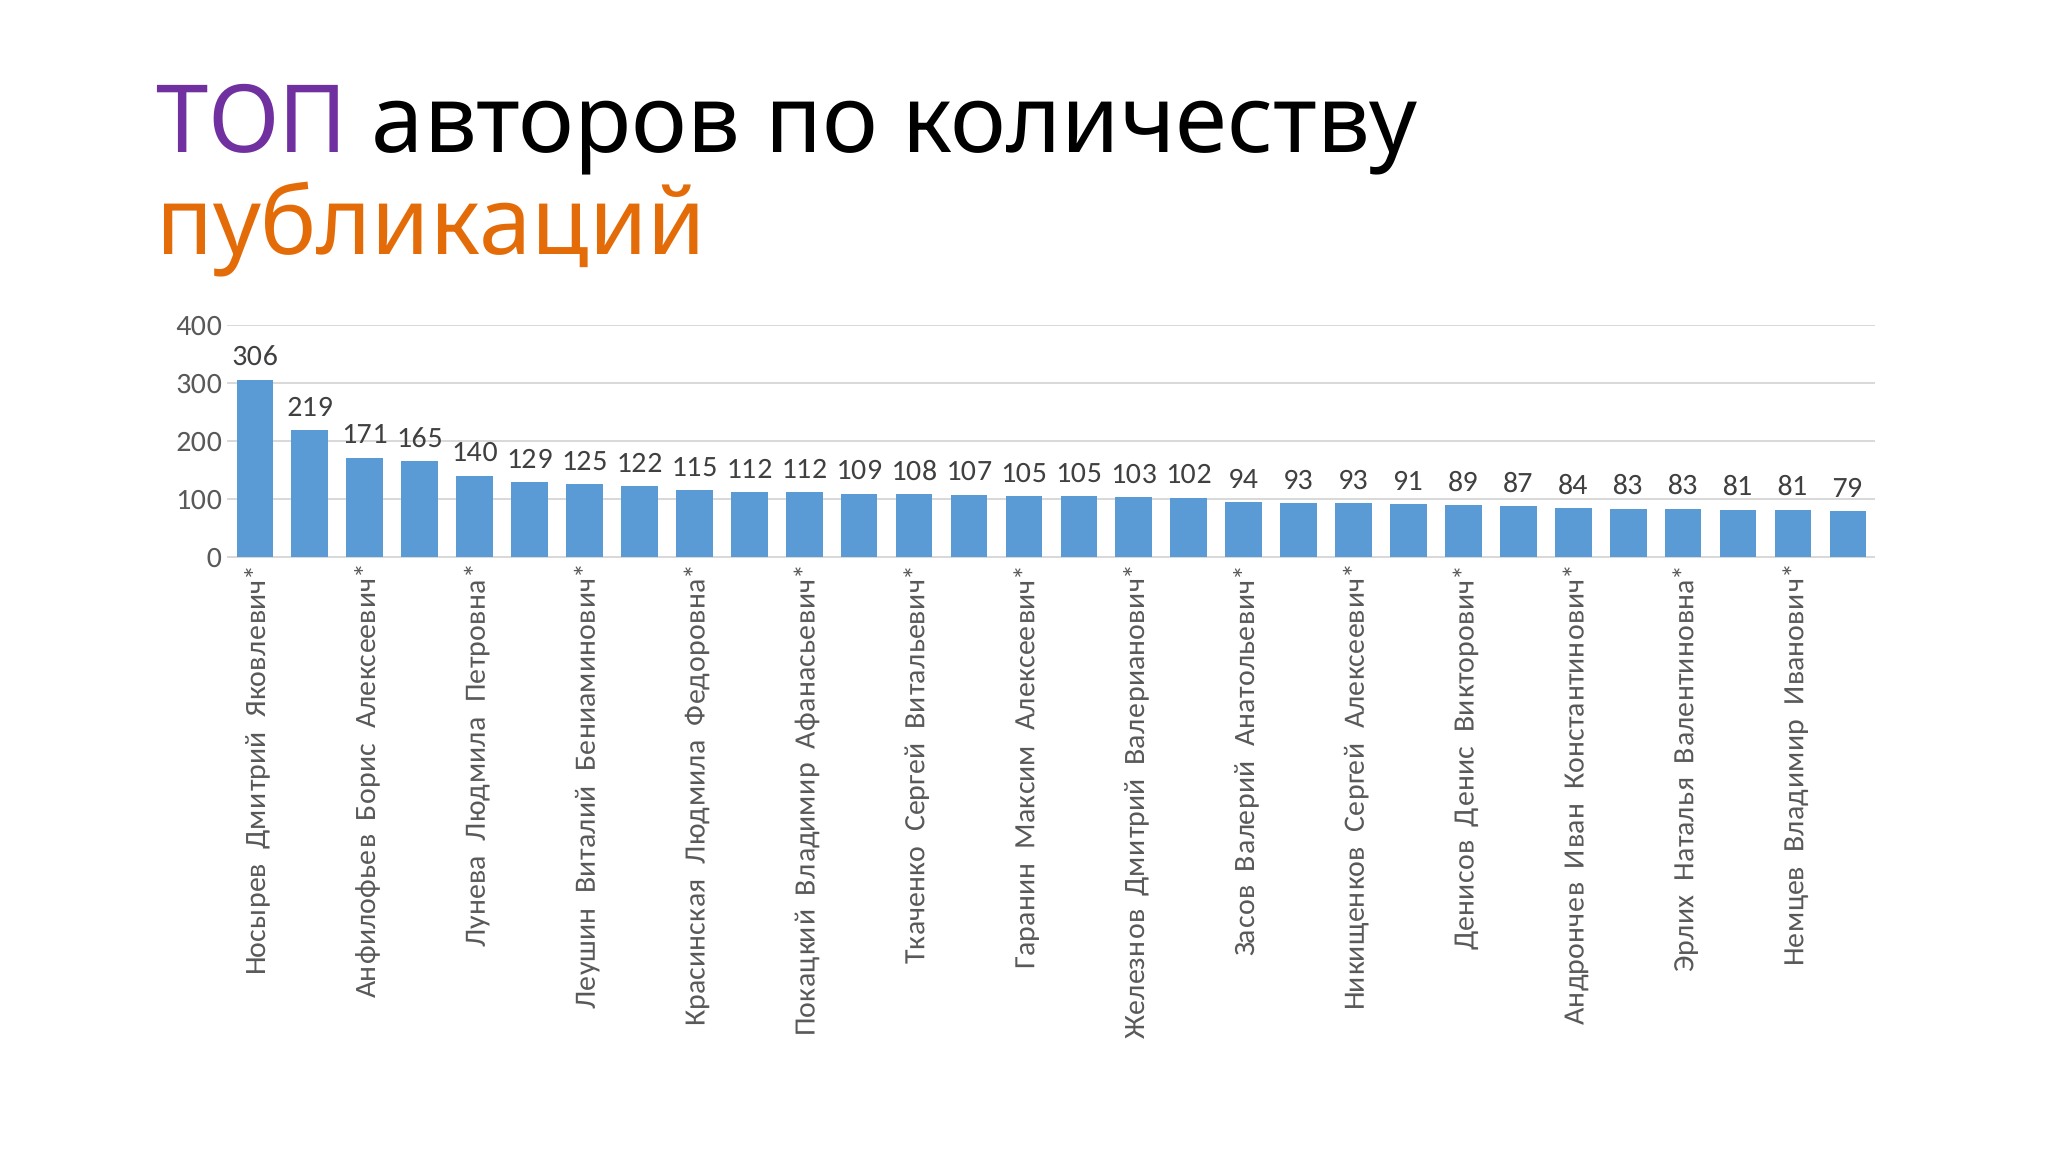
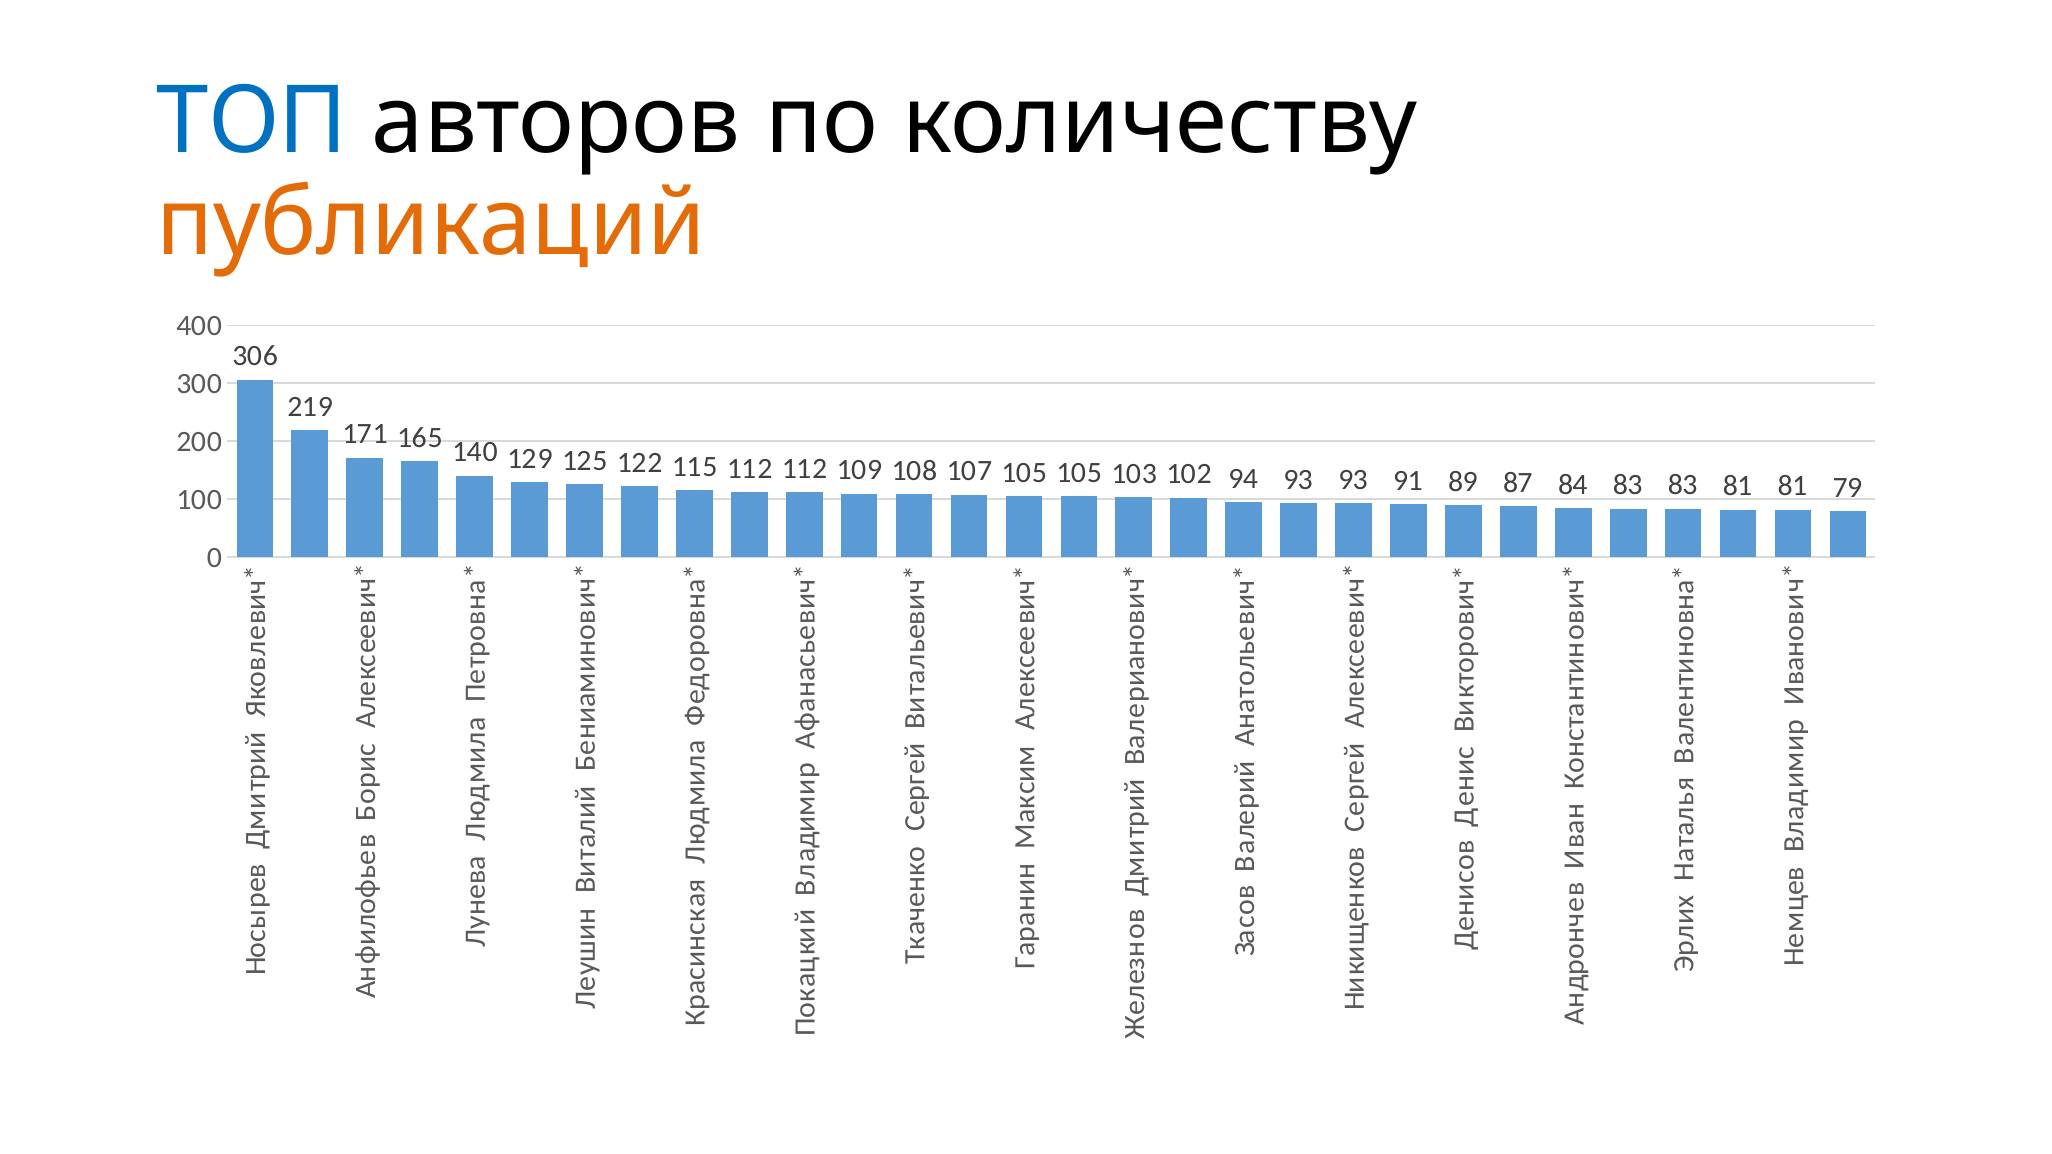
ТОП colour: purple -> blue (252, 122)
